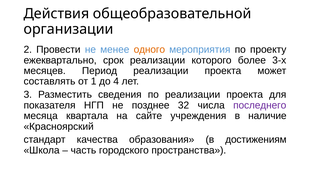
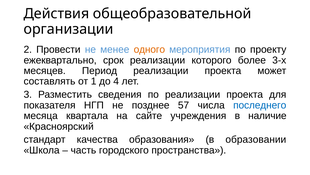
32: 32 -> 57 (184, 105)
последнего colour: purple -> blue (260, 105)
достижениям: достижениям -> образовании (256, 139)
